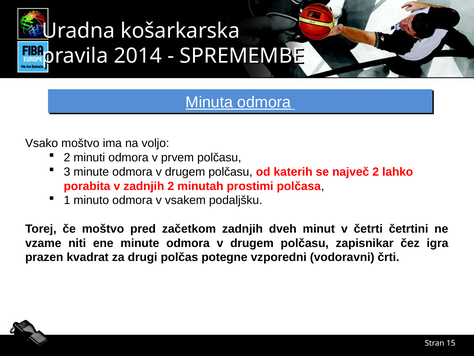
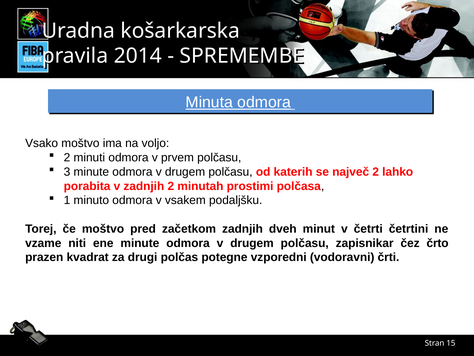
igra: igra -> črto (438, 243)
